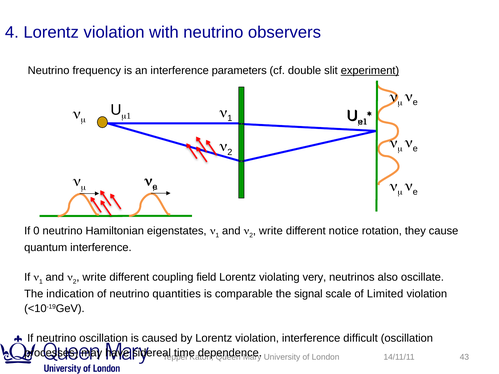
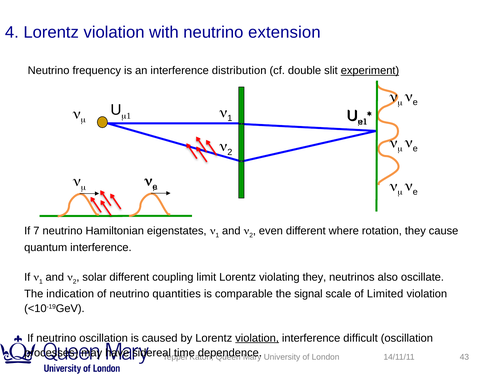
observers: observers -> extension (284, 32)
parameters: parameters -> distribution (239, 71)
0: 0 -> 7 (36, 231)
write: write -> even (271, 231)
notice: notice -> where (344, 231)
write: write -> solar (94, 277)
field: field -> limit (206, 277)
violating very: very -> they (314, 277)
violation underline: none -> present (257, 338)
